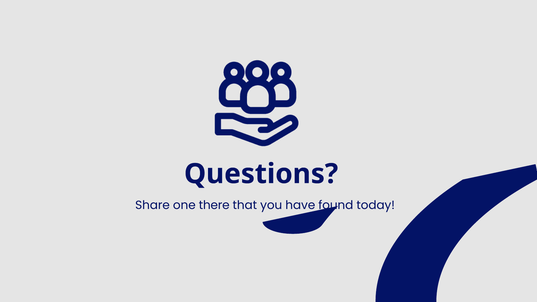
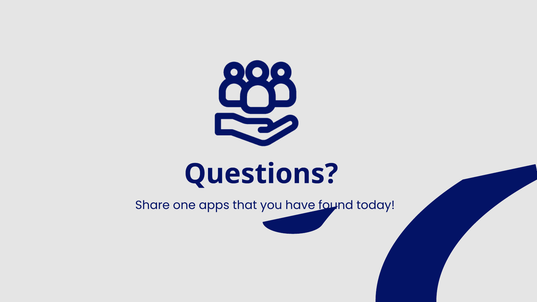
there: there -> apps (214, 205)
